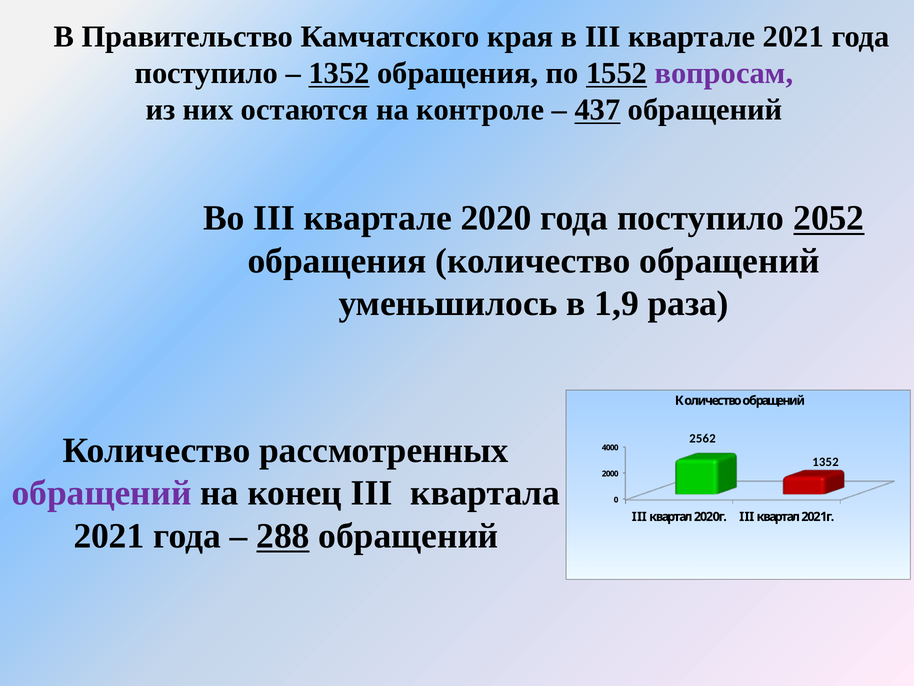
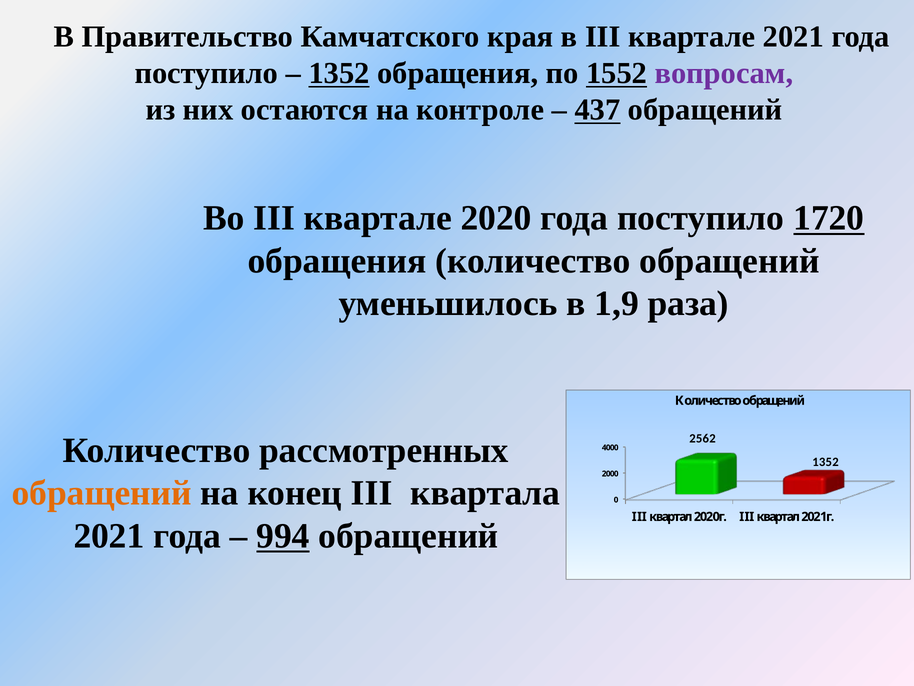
2052: 2052 -> 1720 (829, 218)
обращений colour: purple -> orange (102, 493)
288: 288 -> 994 (283, 536)
